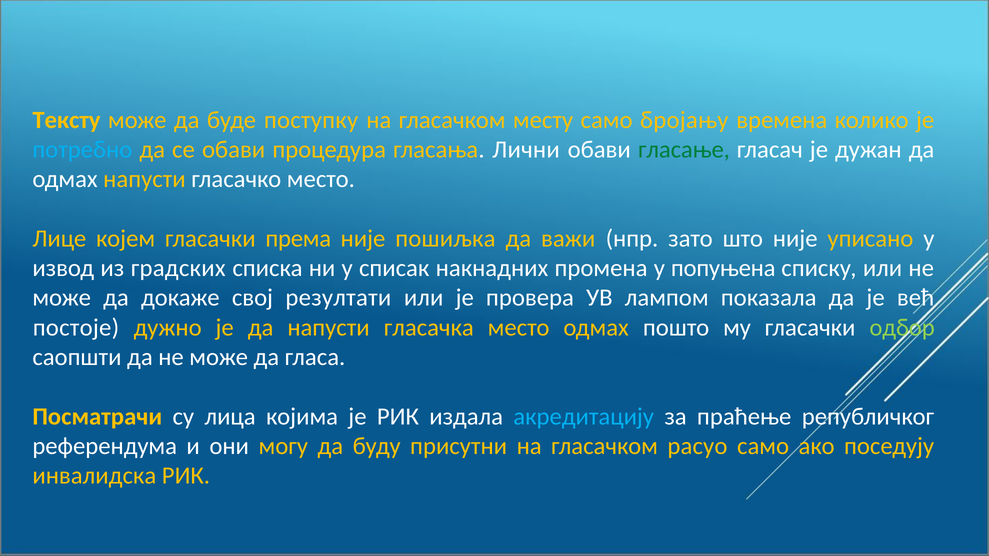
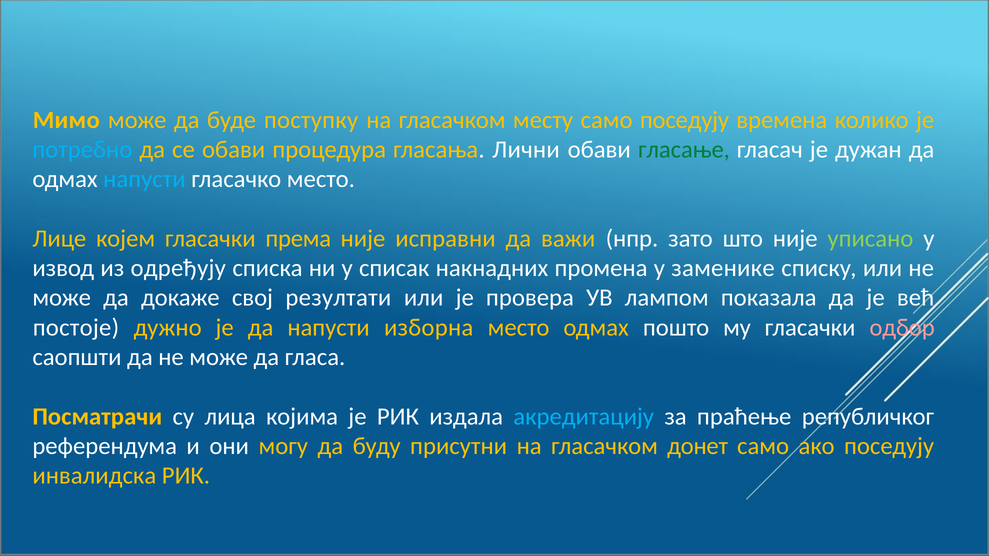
Тексту: Тексту -> Мимо (66, 120)
само бројању: бројању -> поседују (685, 120)
напусти colour: yellow -> light blue (144, 179)
пошиљка: пошиљка -> исправни (445, 239)
уписано colour: yellow -> light green (870, 239)
градских: градских -> одређују (178, 268)
попуњена: попуњена -> заменике (723, 268)
гласачка: гласачка -> изборна (429, 328)
одбор colour: light green -> pink (902, 328)
расуо: расуо -> донет (698, 446)
